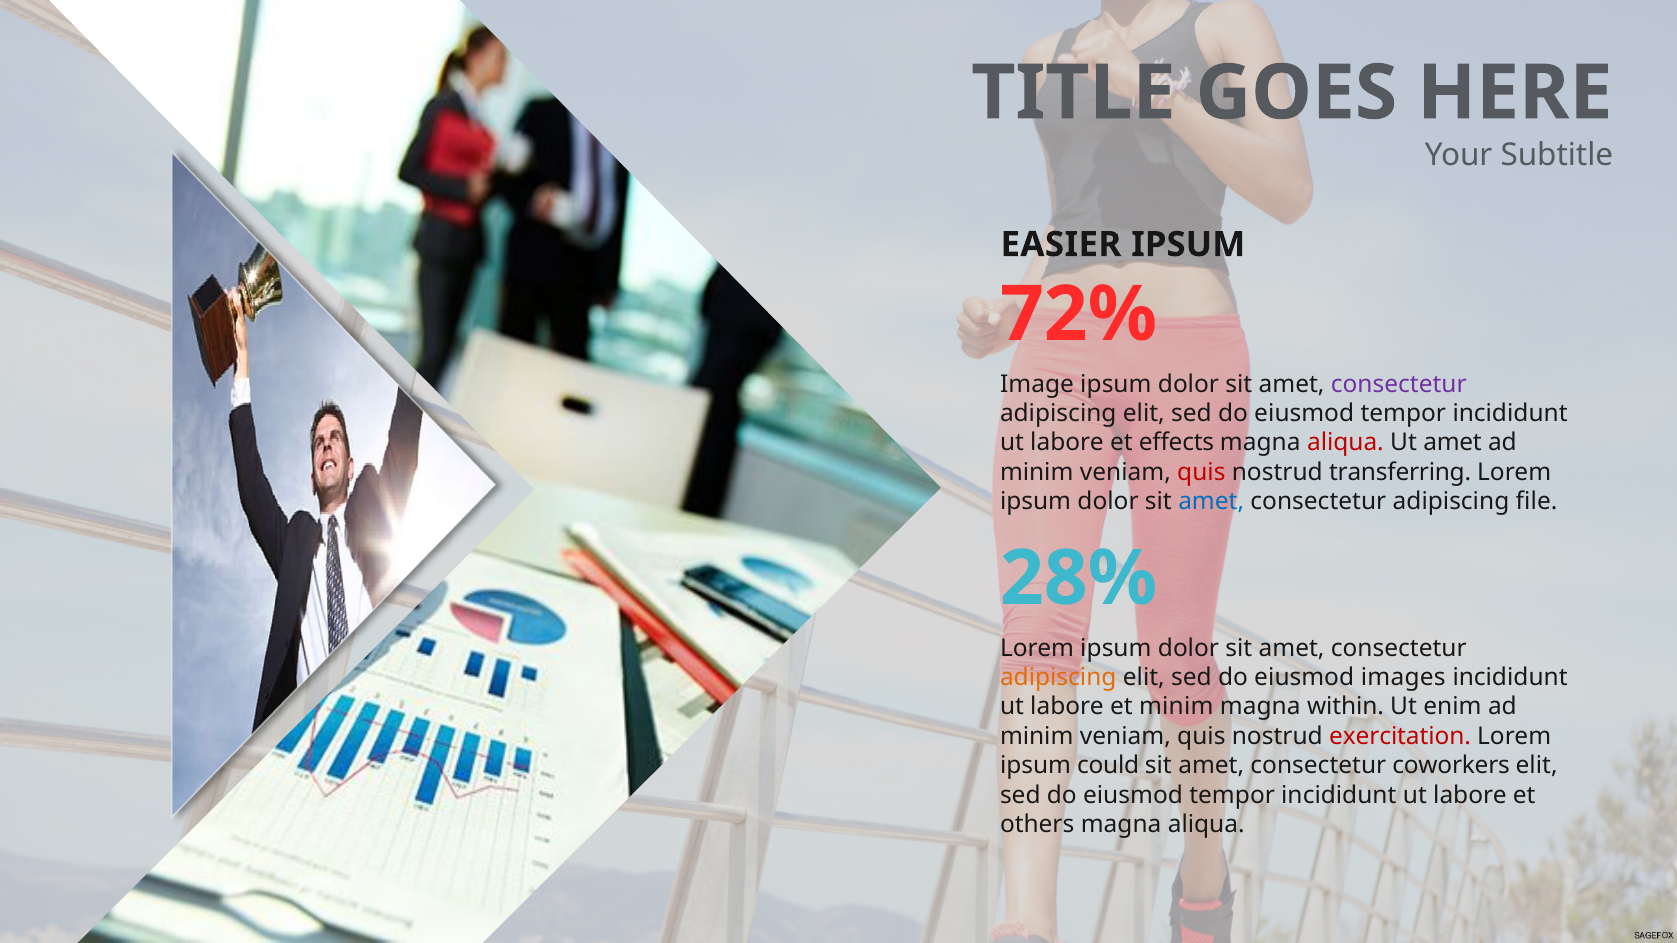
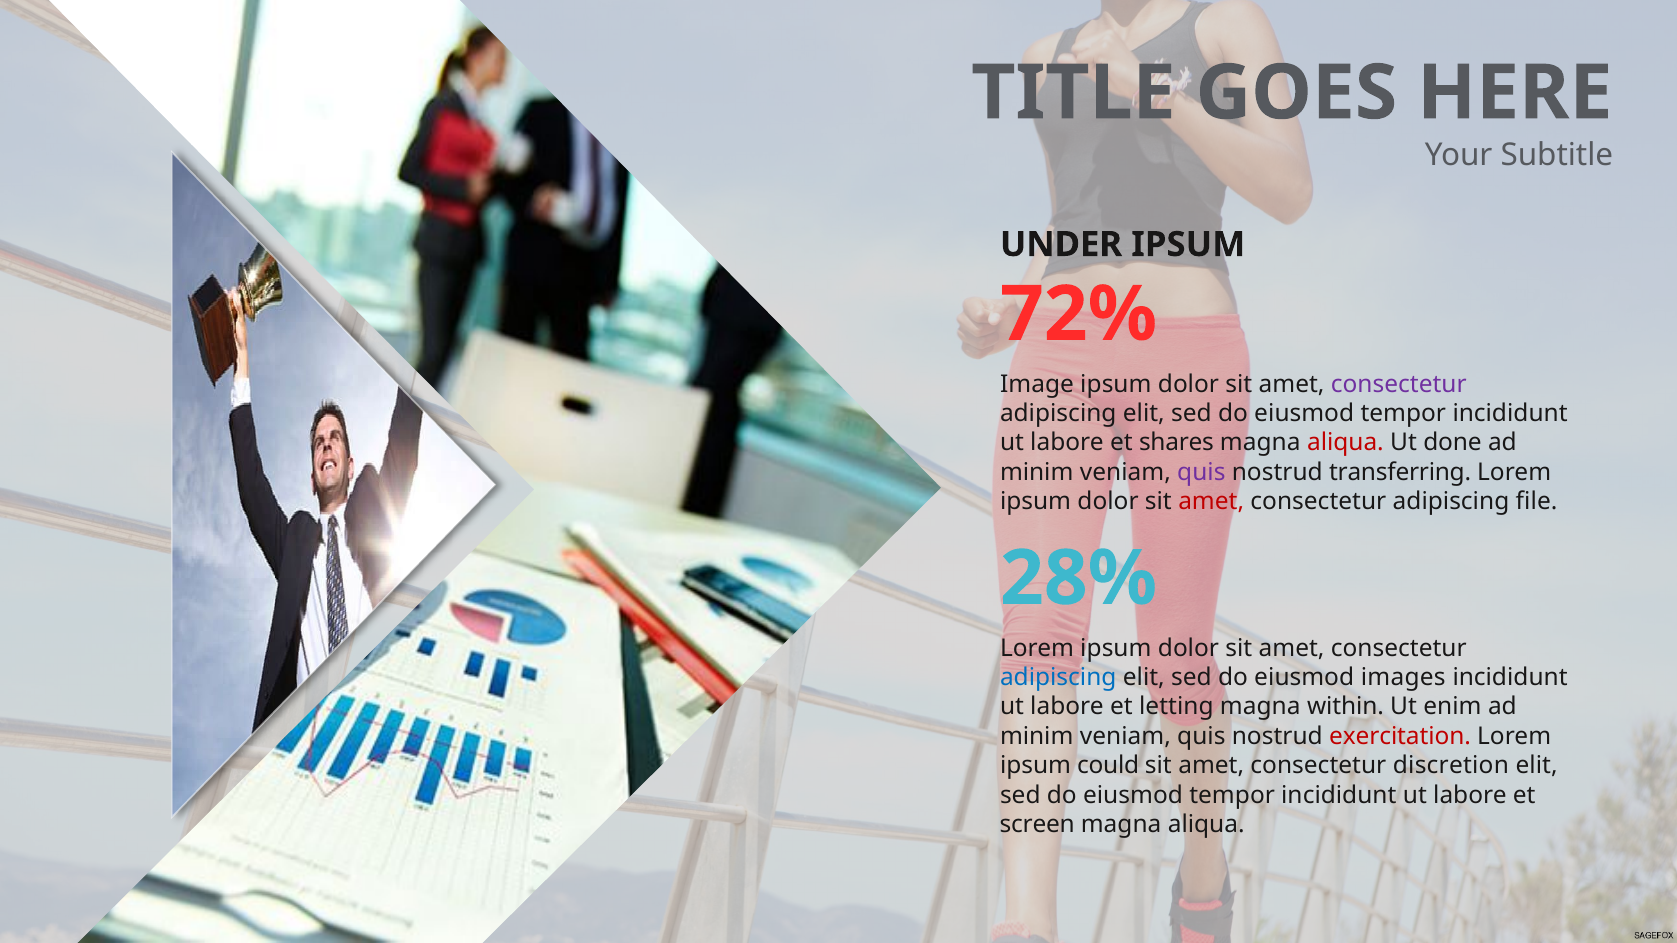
EASIER: EASIER -> UNDER (1061, 245)
effects: effects -> shares (1176, 443)
Ut amet: amet -> done (1453, 443)
quis colour: red -> purple (1201, 472)
amet colour: blue -> red (1211, 502)
adipiscing colour: orange -> blue (1058, 678)
et minim: minim -> letting (1176, 707)
coworkers: coworkers -> discretion (1451, 766)
others: others -> screen (1037, 825)
